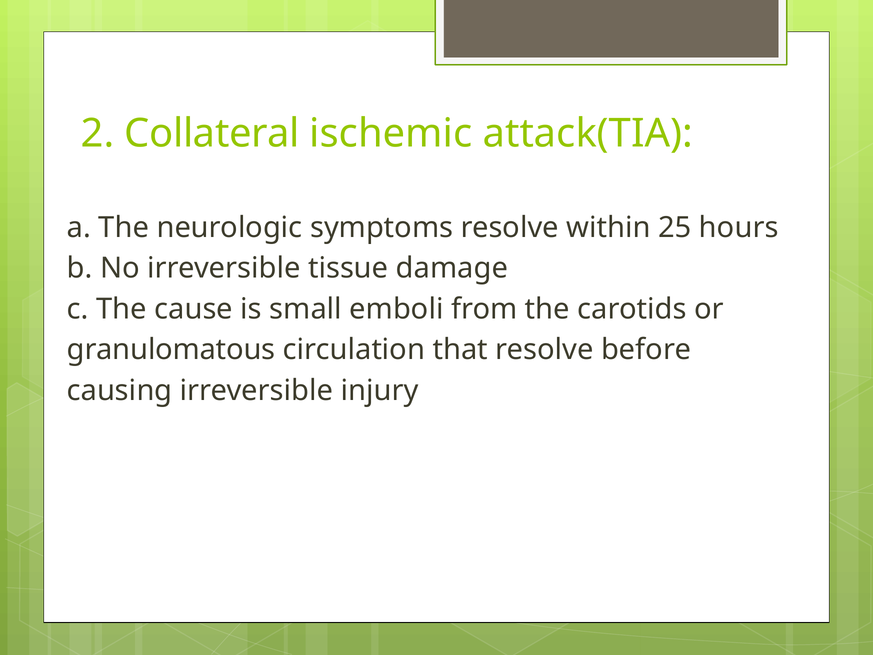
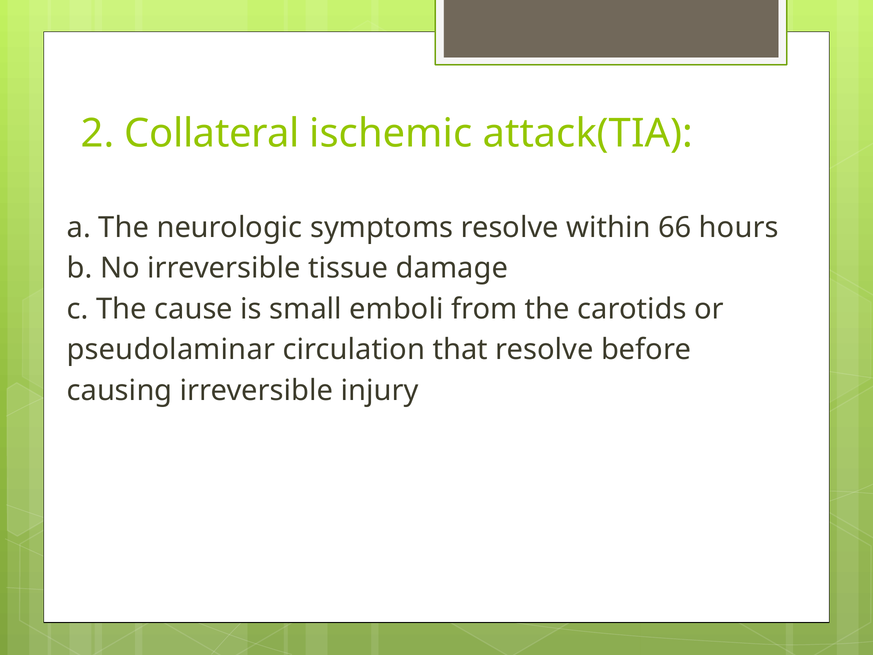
25: 25 -> 66 (675, 228)
granulomatous: granulomatous -> pseudolaminar (171, 350)
